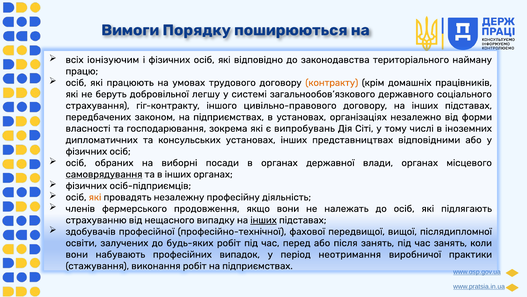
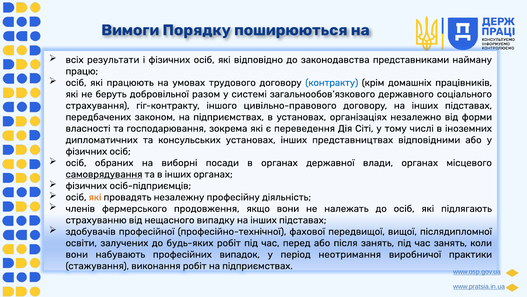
іонізуючим: іонізуючим -> результати (113, 60)
територіального: територіального -> представниками (411, 60)
контракту colour: orange -> blue (332, 83)
легшу: легшу -> разом (206, 94)
випробувань: випробувань -> переведення (305, 128)
інших underline: present -> none (264, 220)
